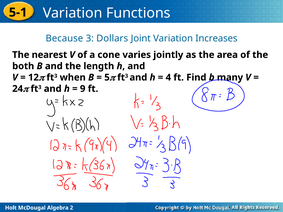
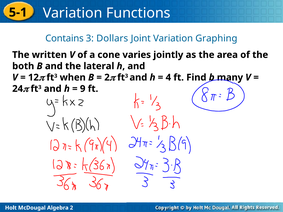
Because: Because -> Contains (64, 38)
Increases: Increases -> Graphing (216, 38)
nearest: nearest -> written (49, 55)
length: length -> lateral (99, 66)
5: 5 -> 2 (107, 78)
